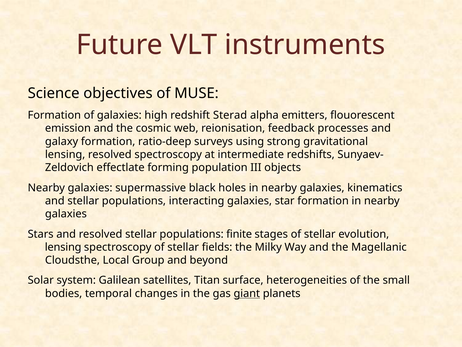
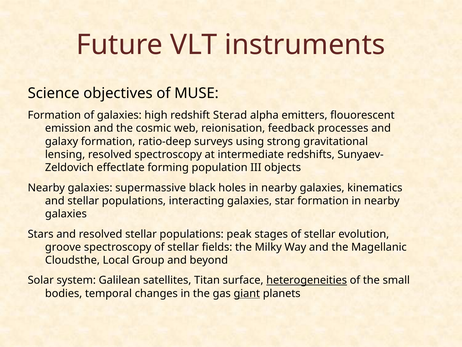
finite: finite -> peak (239, 234)
lensing: lensing -> groove (63, 247)
heterogeneities underline: none -> present (307, 280)
